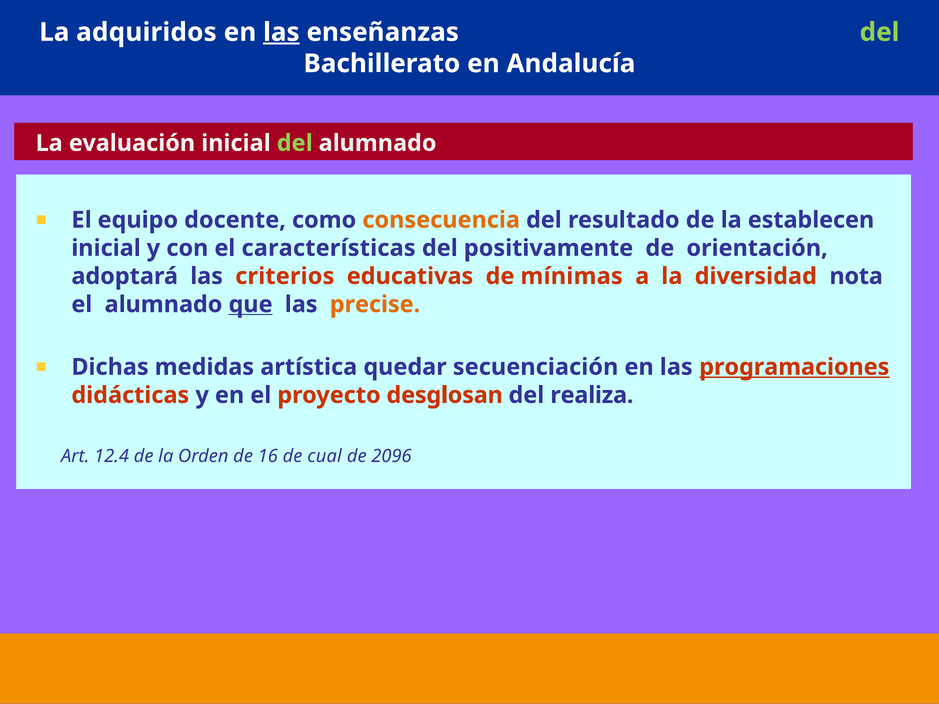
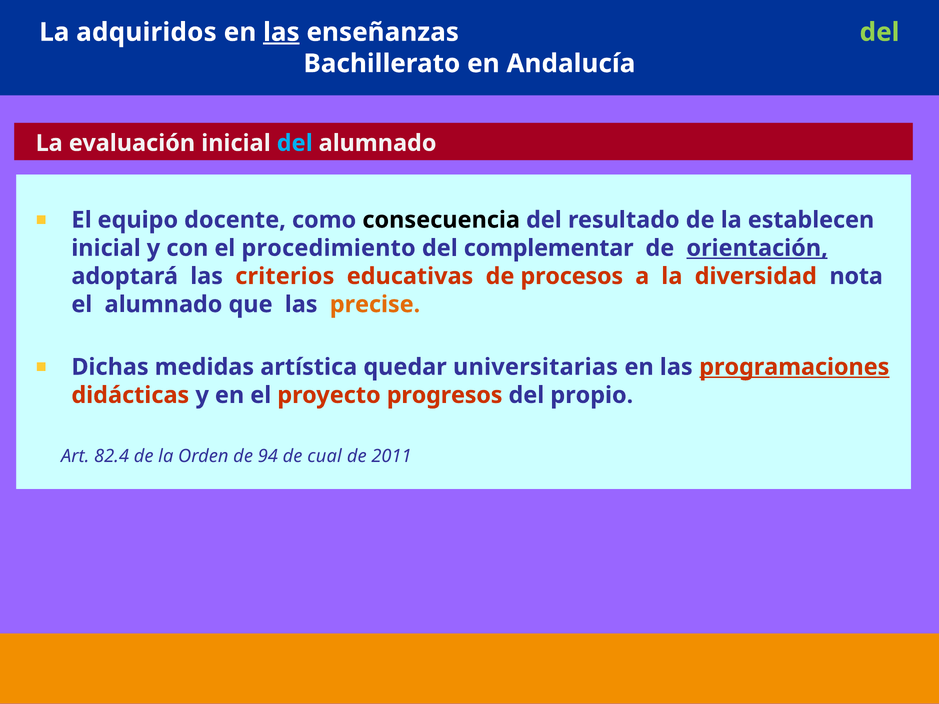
del colour: light green -> light blue (295, 143)
consecuencia colour: orange -> black (441, 220)
características: características -> procedimiento (329, 248)
positivamente: positivamente -> complementar (549, 248)
orientación underline: none -> present (757, 248)
mínimas: mínimas -> procesos (572, 276)
que underline: present -> none (251, 305)
secuenciación: secuenciación -> universitarias (535, 367)
desglosan: desglosan -> progresos (445, 395)
realiza: realiza -> propio (592, 395)
12.4: 12.4 -> 82.4 (112, 457)
16: 16 -> 94 (268, 457)
2096: 2096 -> 2011 (392, 457)
